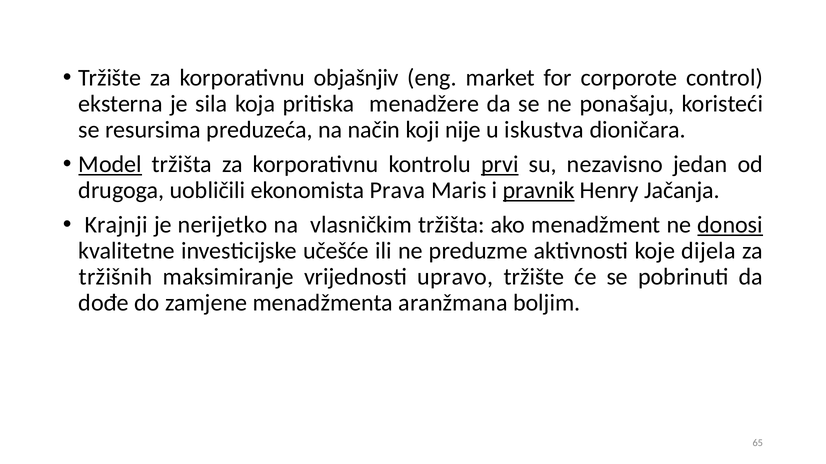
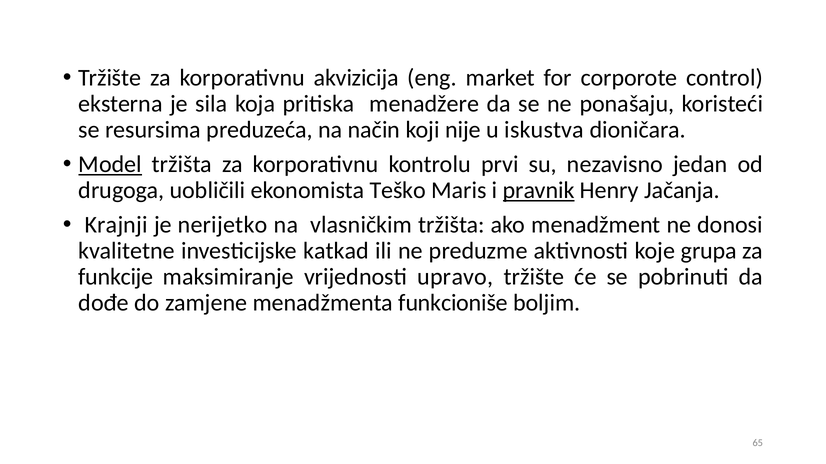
objašnjiv: objašnjiv -> akvizicija (356, 78)
prvi underline: present -> none (500, 165)
Prava: Prava -> Teško (398, 191)
donosi underline: present -> none (730, 225)
učešće: učešće -> katkad (336, 251)
dijela: dijela -> grupa (709, 251)
tržišnih: tržišnih -> funkcije (116, 277)
aranžmana: aranžmana -> funkcioniše (453, 303)
